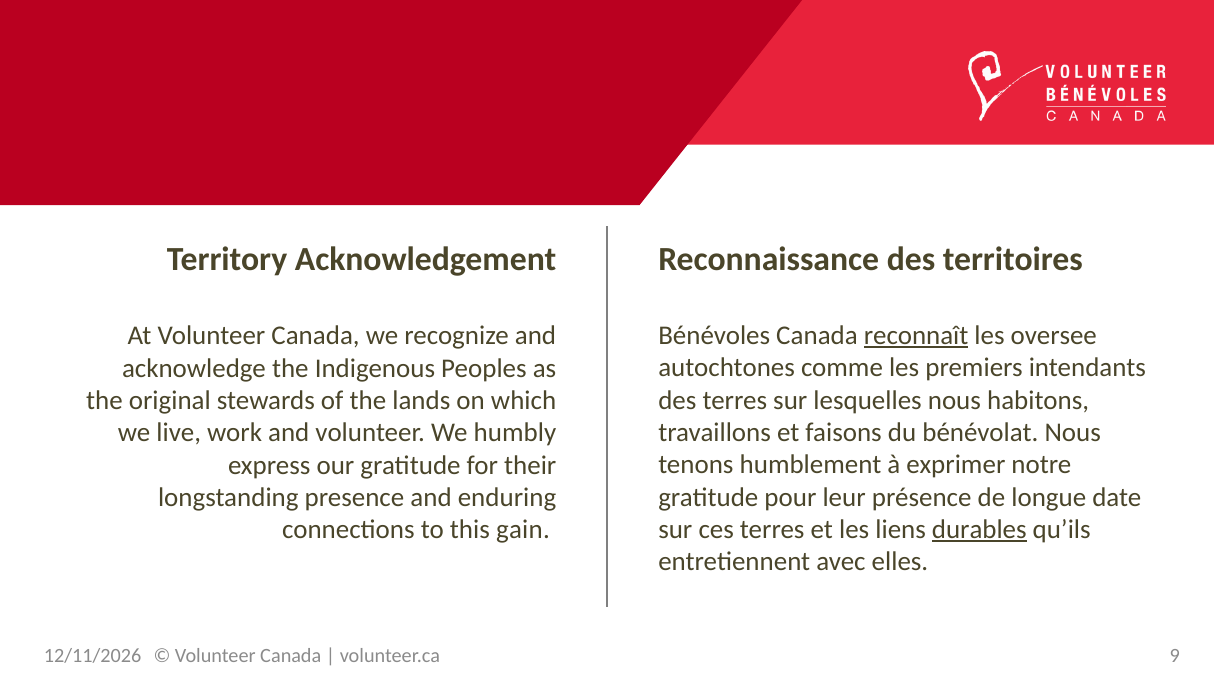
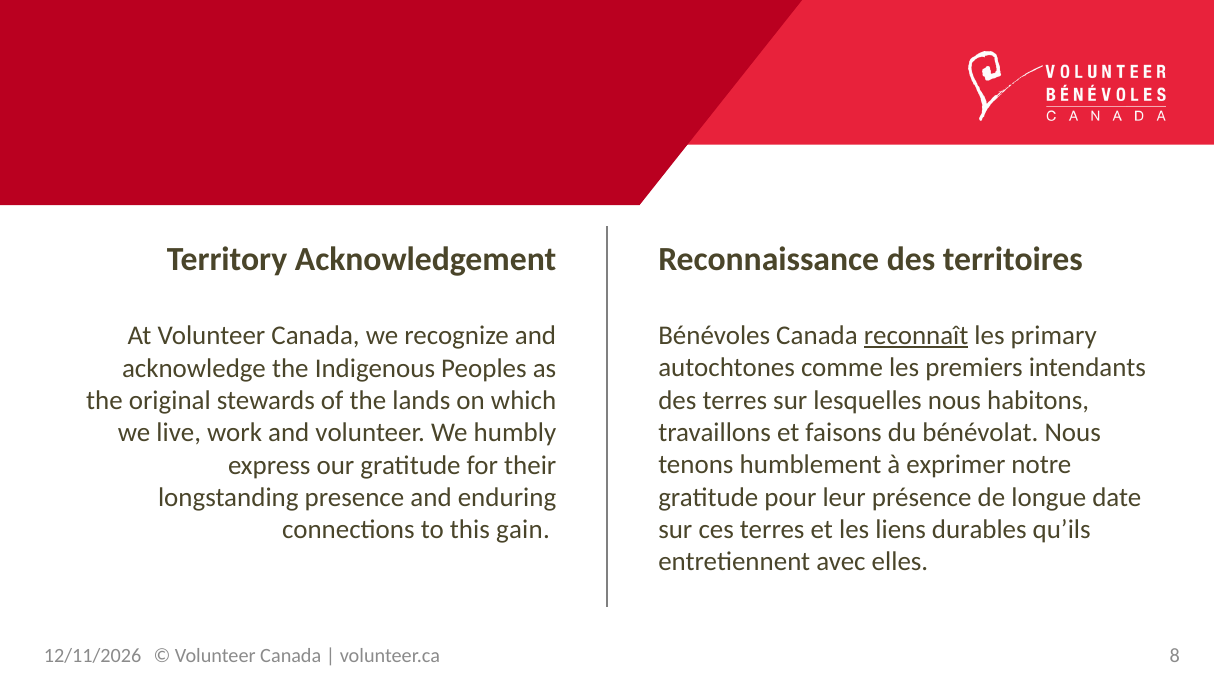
oversee: oversee -> primary (1054, 335)
durables underline: present -> none (979, 530)
9: 9 -> 8 (1175, 656)
